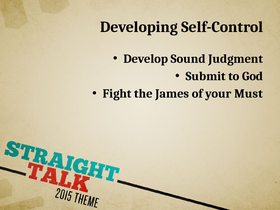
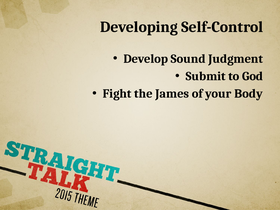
Must: Must -> Body (248, 94)
